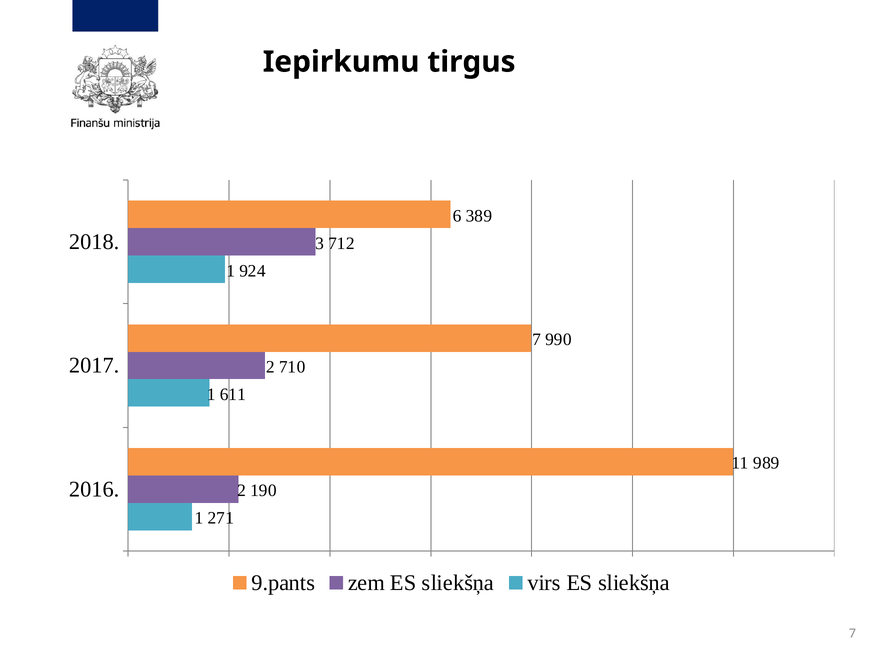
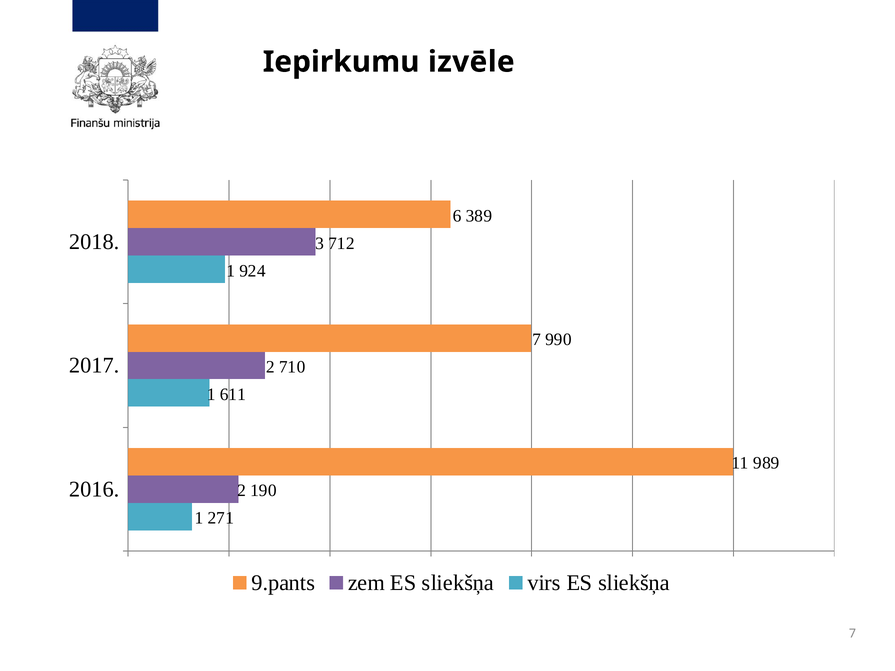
tirgus: tirgus -> izvēle (471, 62)
